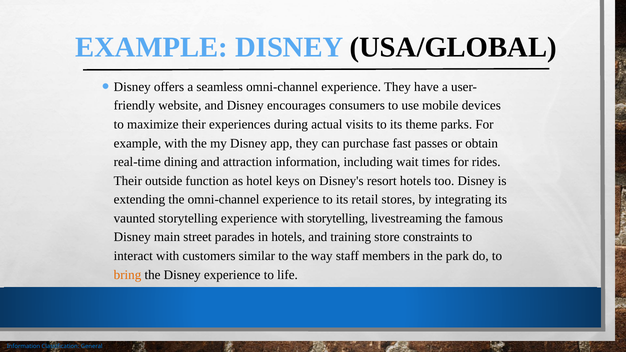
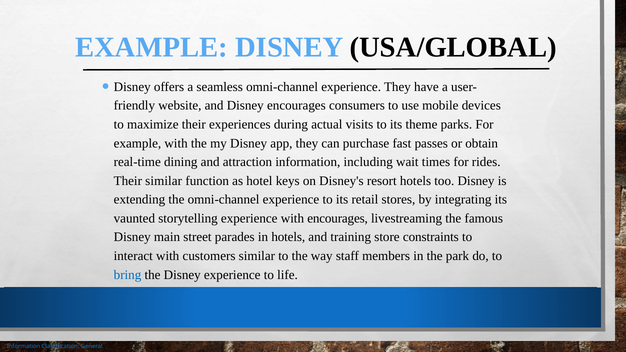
Their outside: outside -> similar (164, 181)
with storytelling: storytelling -> encourages (338, 218)
bring colour: orange -> blue (128, 275)
